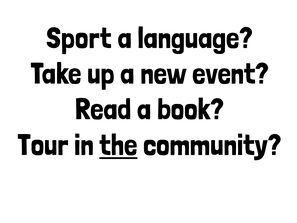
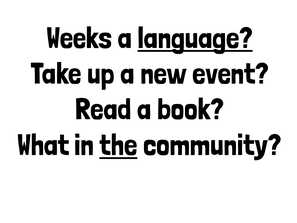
Sport: Sport -> Weeks (79, 38)
language underline: none -> present (195, 38)
Tour: Tour -> What (43, 145)
